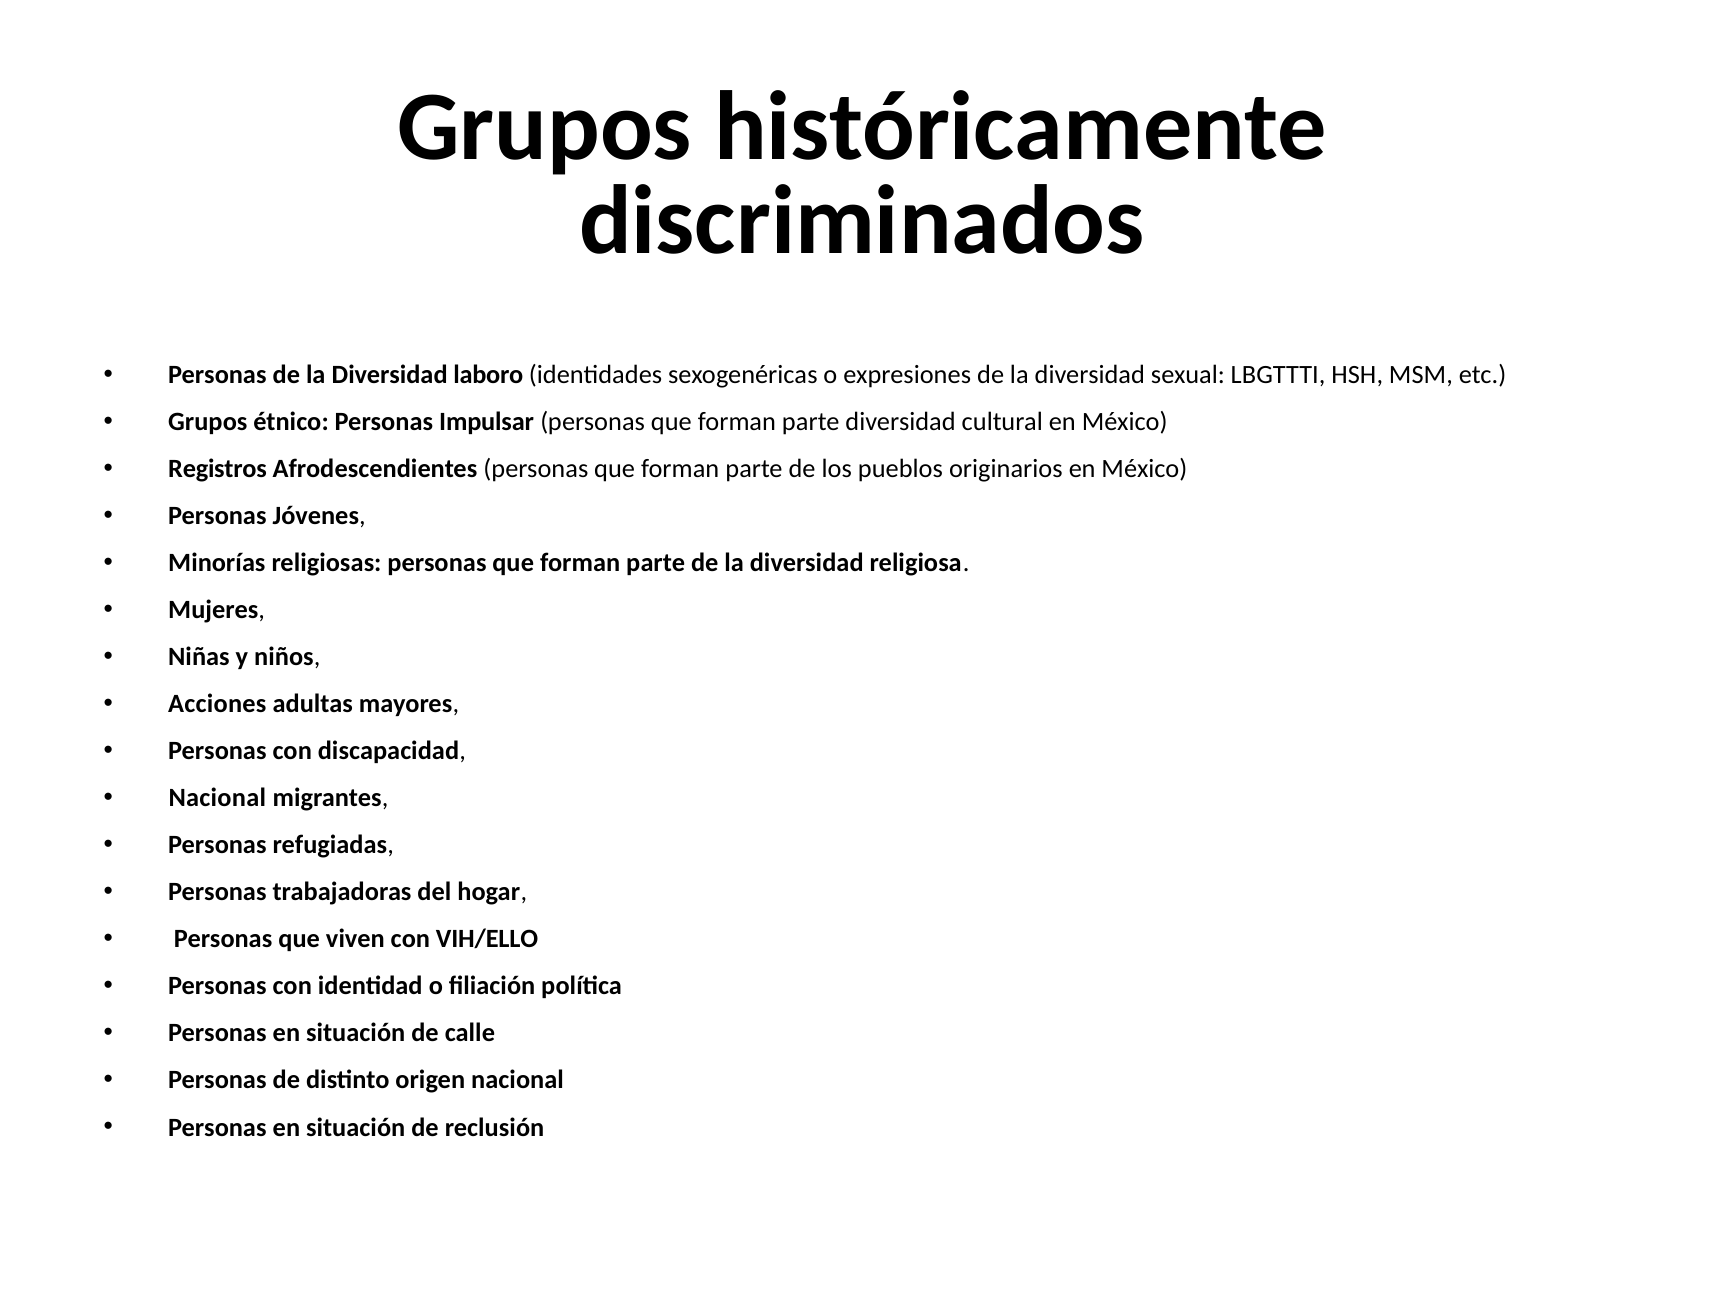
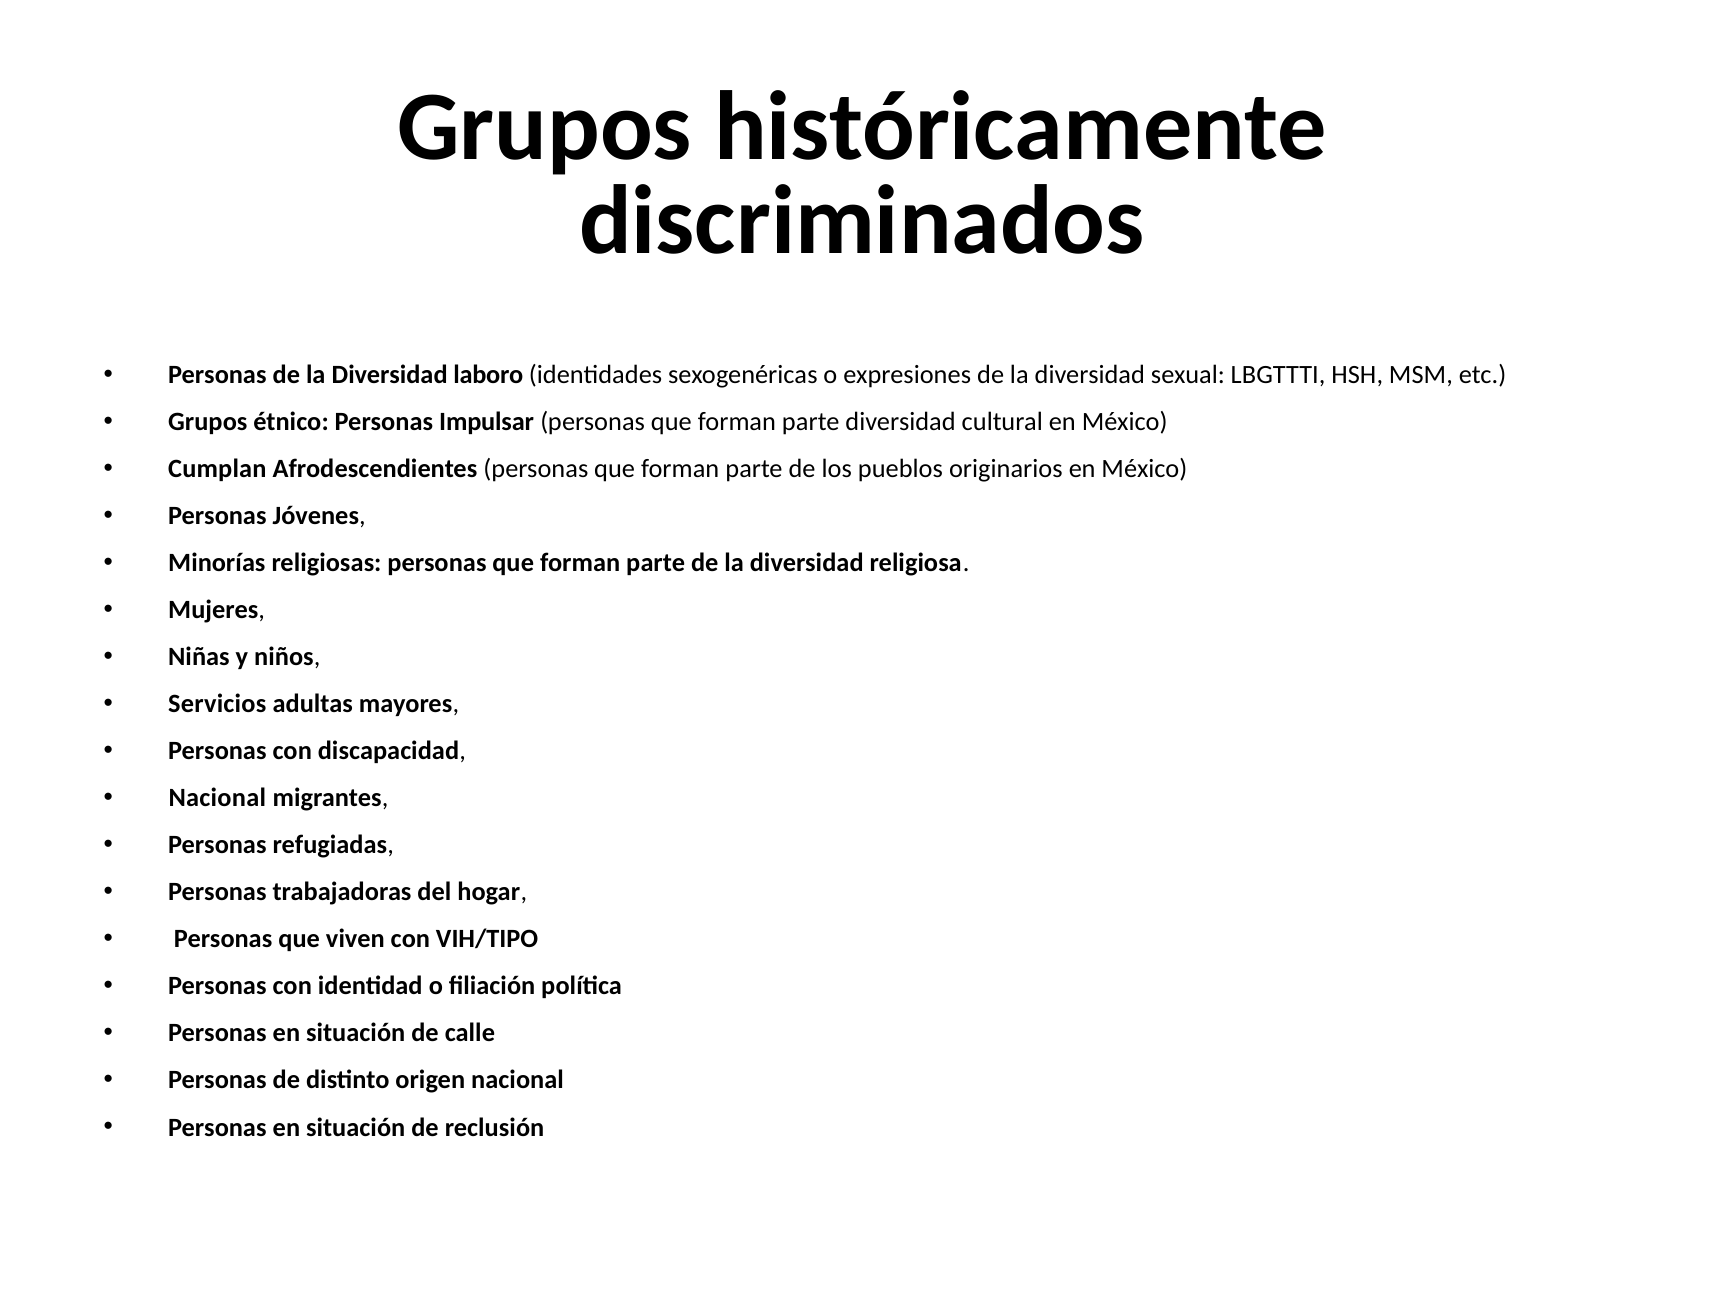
Registros: Registros -> Cumplan (217, 469)
Acciones: Acciones -> Servicios (217, 704)
VIH/ELLO: VIH/ELLO -> VIH/TIPO (487, 939)
